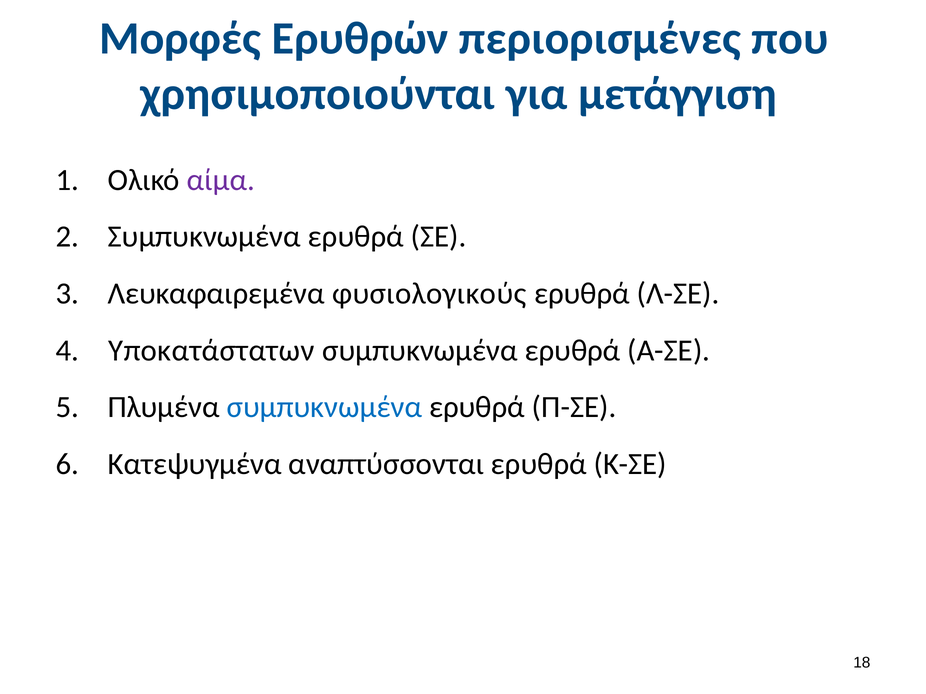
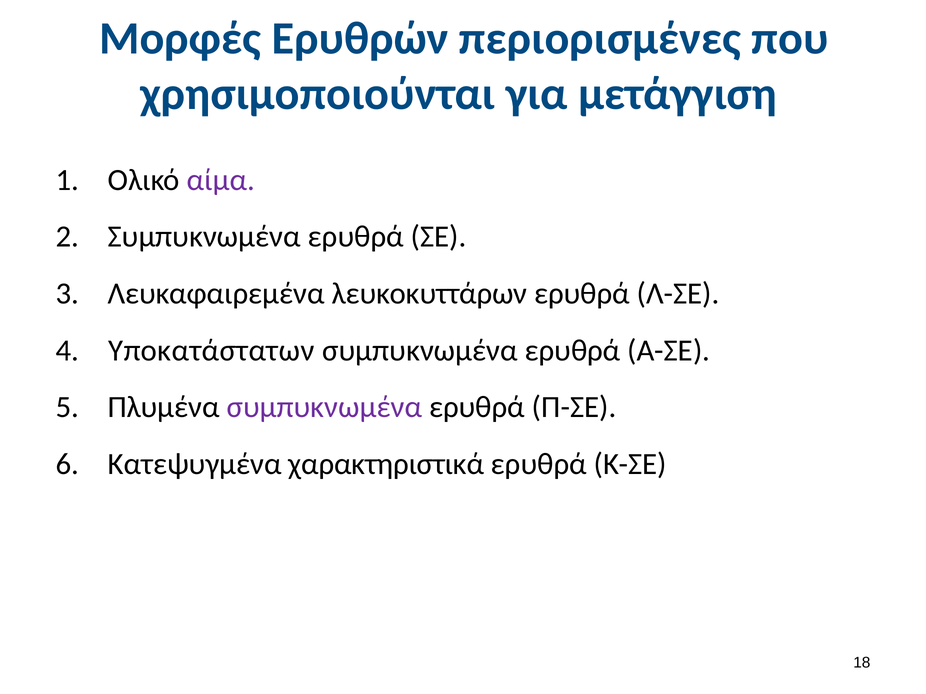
φυσιολογικούς: φυσιολογικούς -> λευκοκυττάρων (429, 294)
συμπυκνωμένα colour: blue -> purple (324, 408)
αναπτύσσονται: αναπτύσσονται -> χαρακτηριστικά (386, 464)
